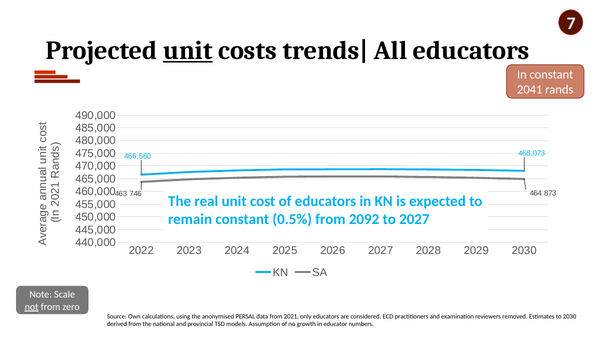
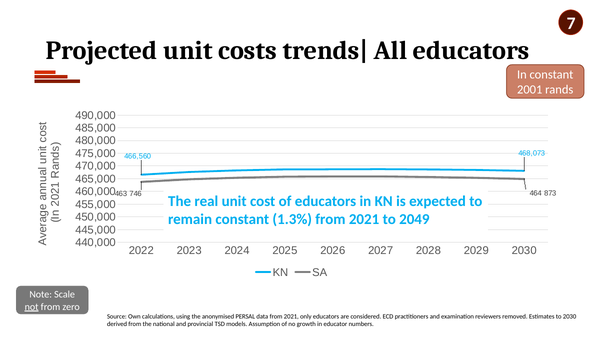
unit underline: present -> none (188, 50)
2041: 2041 -> 2001 (530, 90)
0.5%: 0.5% -> 1.3% (292, 219)
2092: 2092 -> 2021 (364, 219)
to 2027: 2027 -> 2049 (414, 219)
